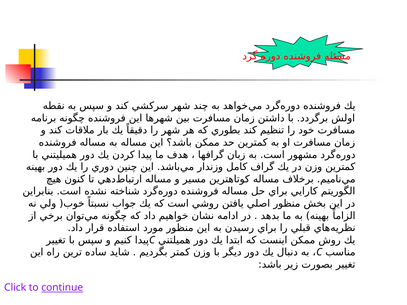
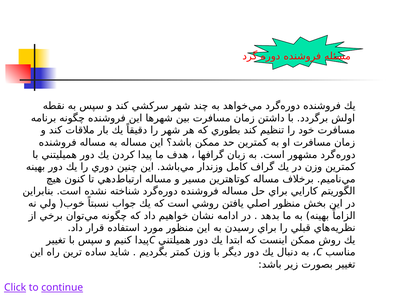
Click underline: none -> present (15, 288)
